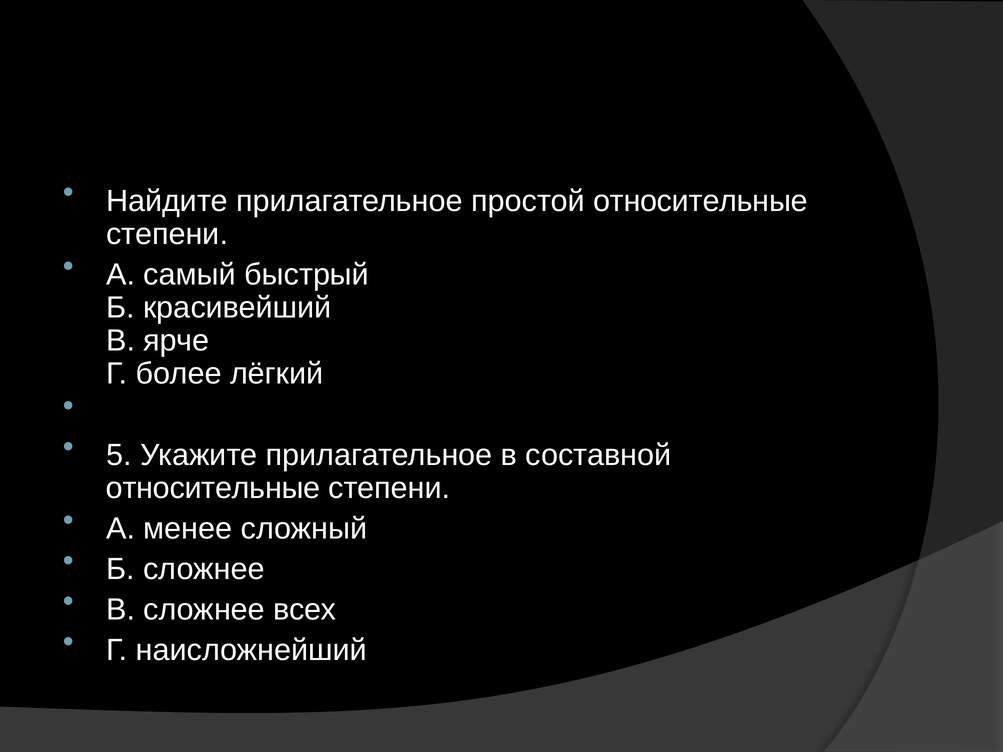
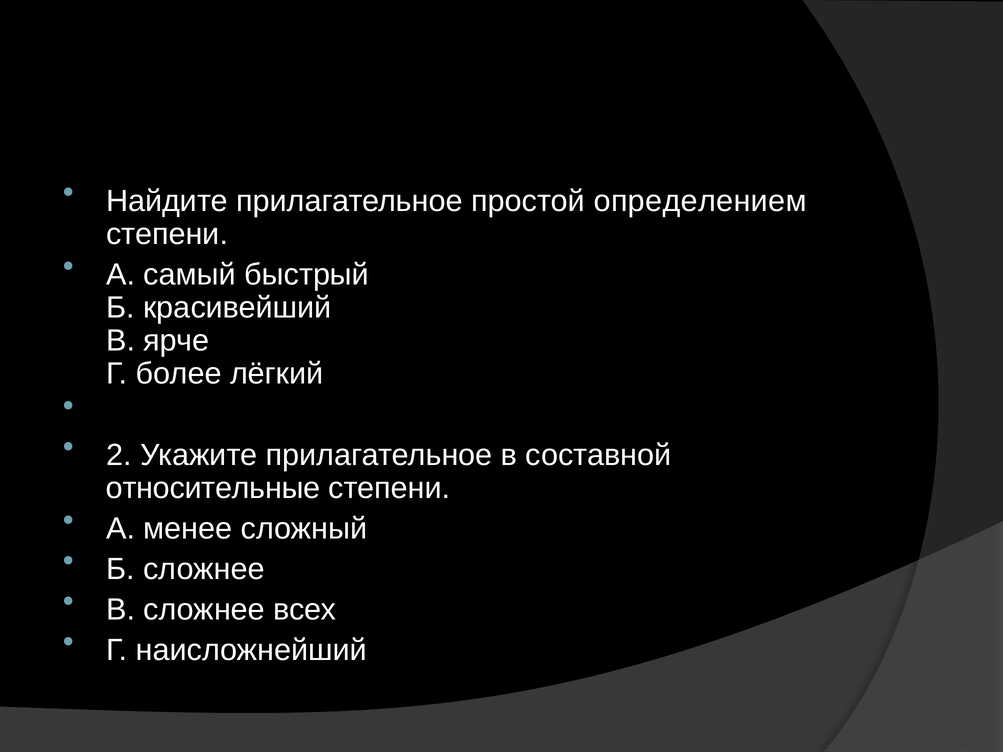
простой относительные: относительные -> определением (700, 201)
5: 5 -> 2 (119, 455)
